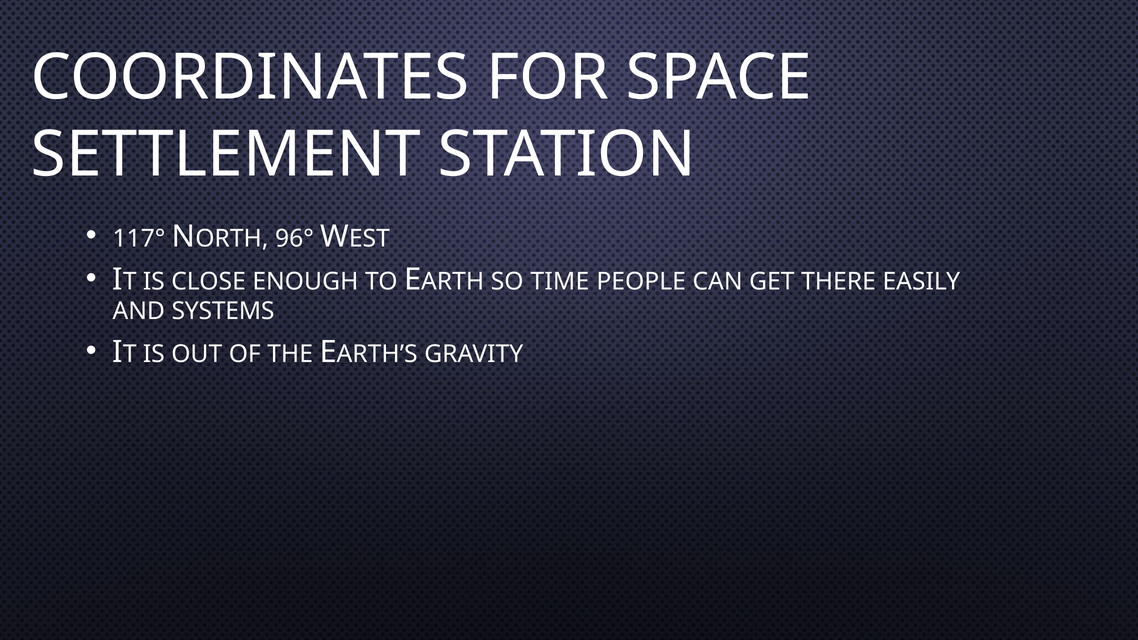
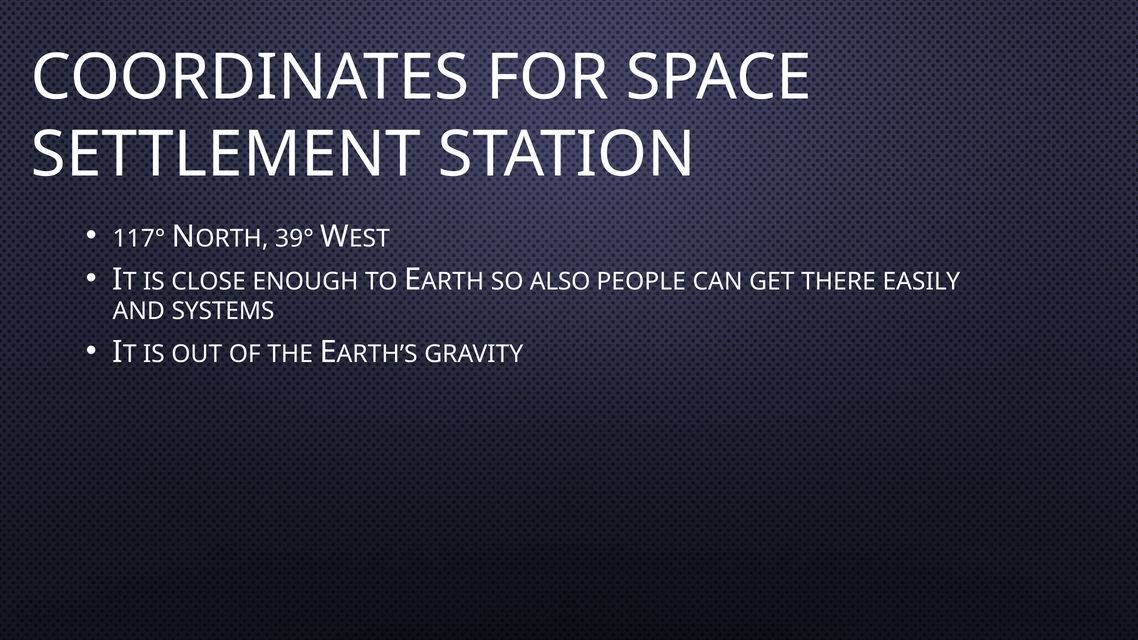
96°: 96° -> 39° (294, 239)
TIME: TIME -> ALSO (560, 282)
